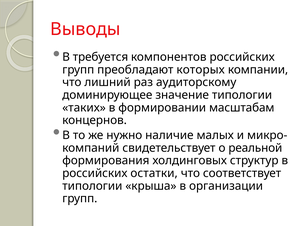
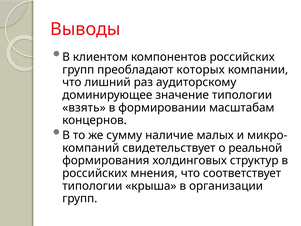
требуется: требуется -> клиентом (100, 57)
таких: таких -> взять (84, 108)
нужно: нужно -> сумму (124, 135)
остатки: остатки -> мнения (154, 173)
